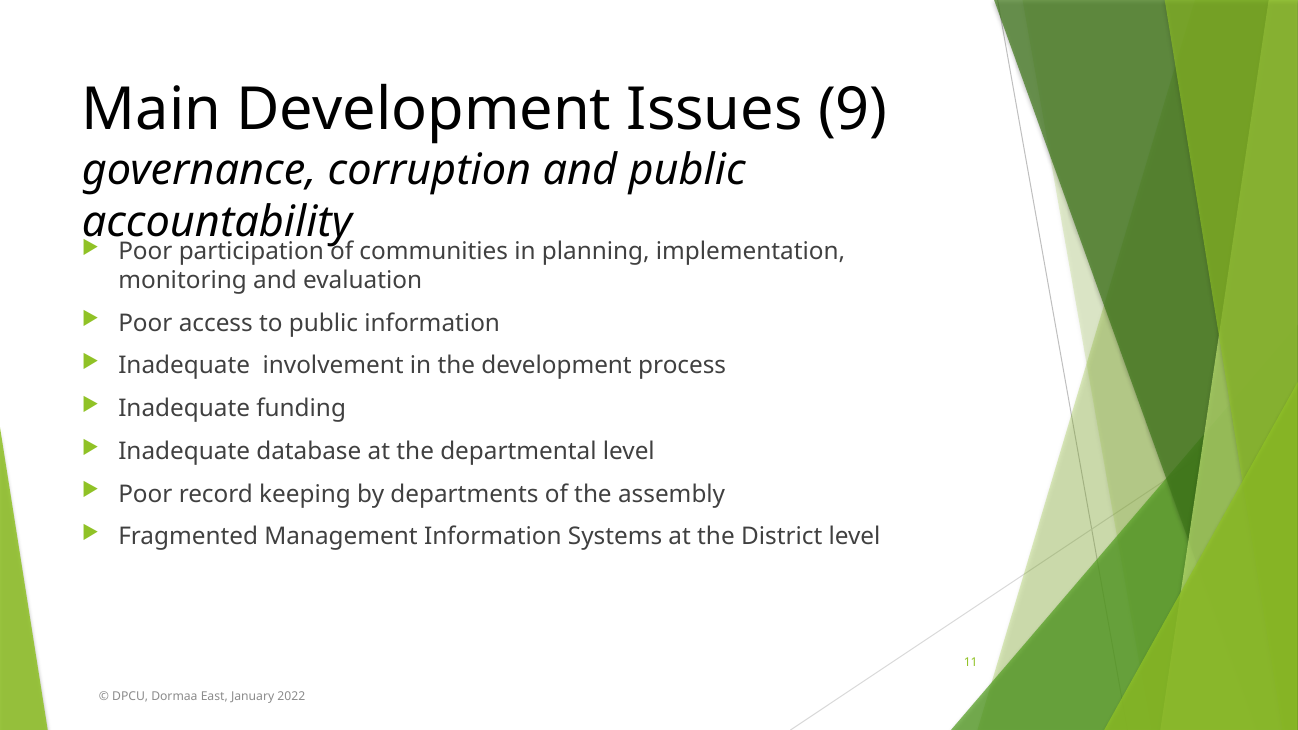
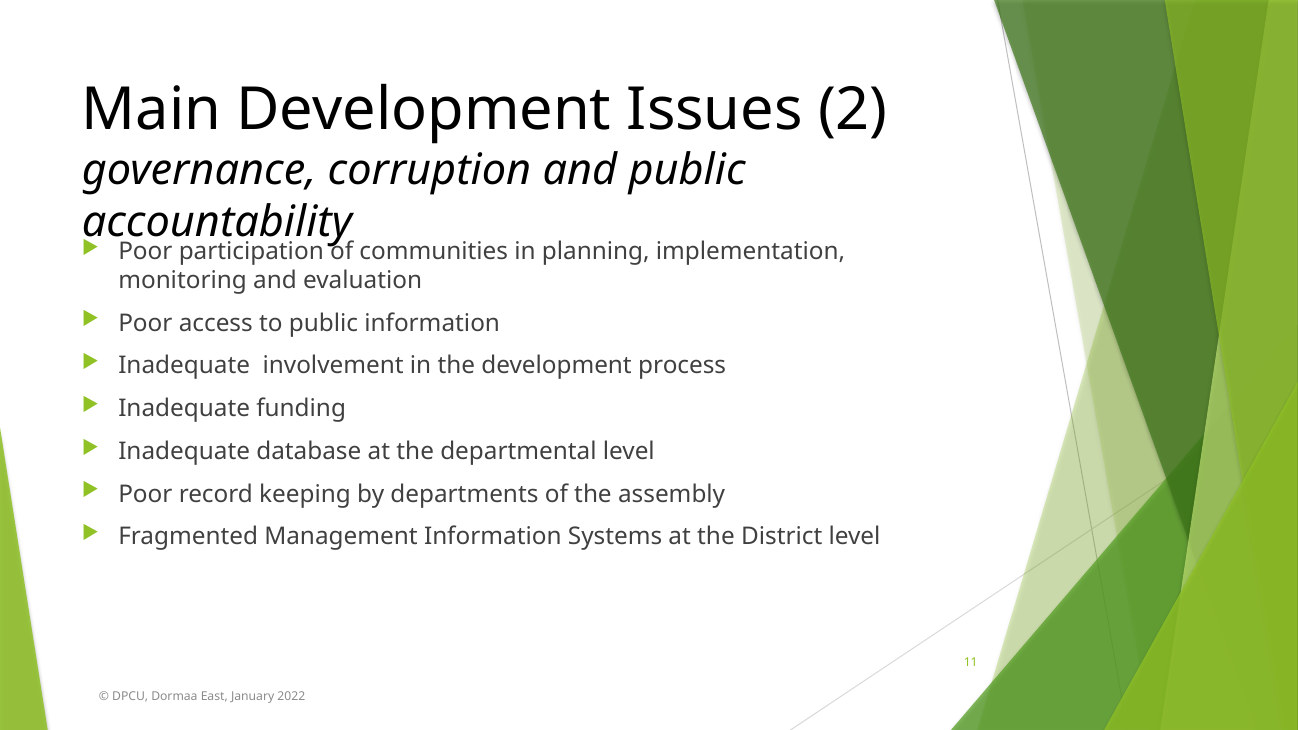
9: 9 -> 2 (853, 110)
